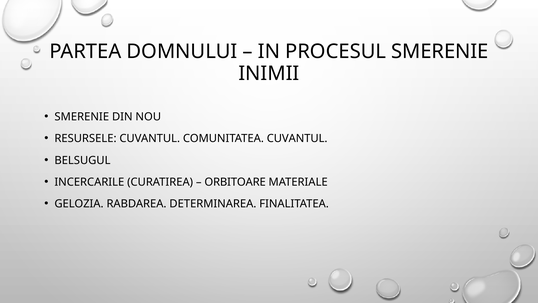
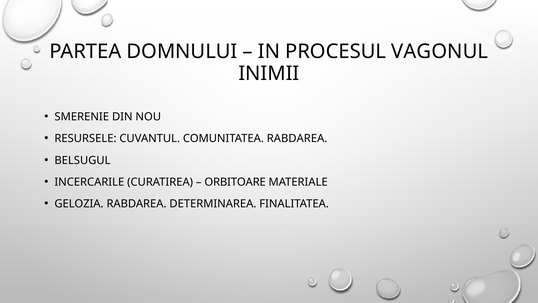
PROCESUL SMERENIE: SMERENIE -> VAGONUL (440, 51)
COMUNITATEA CUVANTUL: CUVANTUL -> RABDAREA (297, 138)
